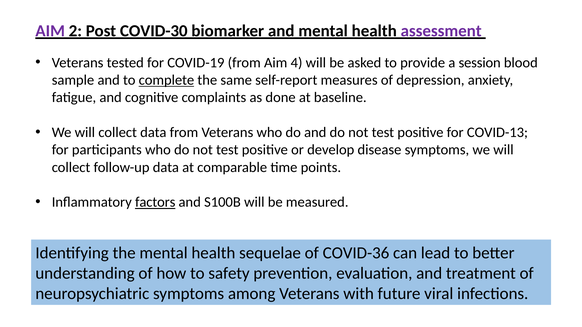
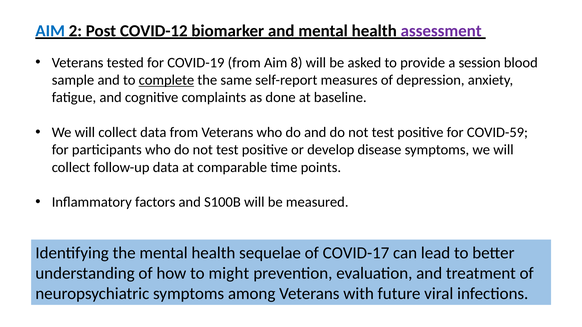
AIM colour: purple -> blue (50, 31)
COVID-30: COVID-30 -> COVID-12 (154, 31)
4: 4 -> 8 (297, 63)
COVID-13: COVID-13 -> COVID-59 (497, 133)
factors underline: present -> none (155, 202)
COVID-36: COVID-36 -> COVID-17 (356, 253)
safety: safety -> might (229, 274)
